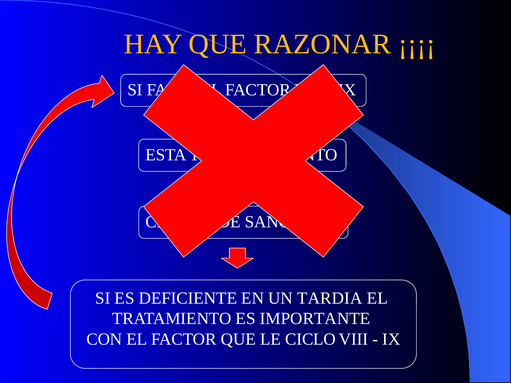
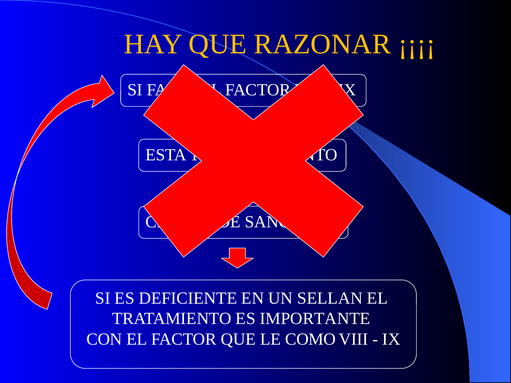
TARDIA: TARDIA -> SELLAN (330, 298)
CICLO: CICLO -> COMO (311, 339)
